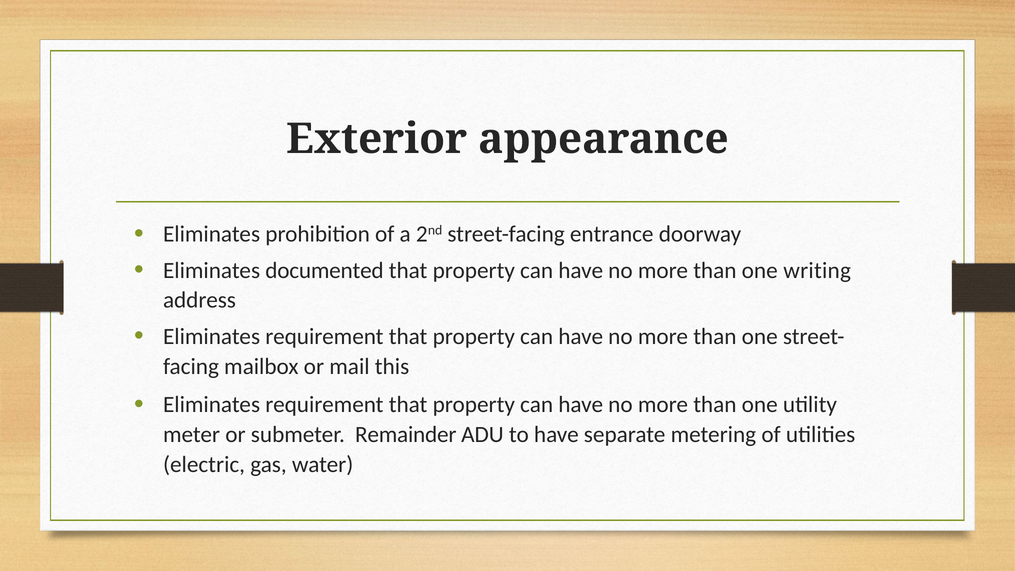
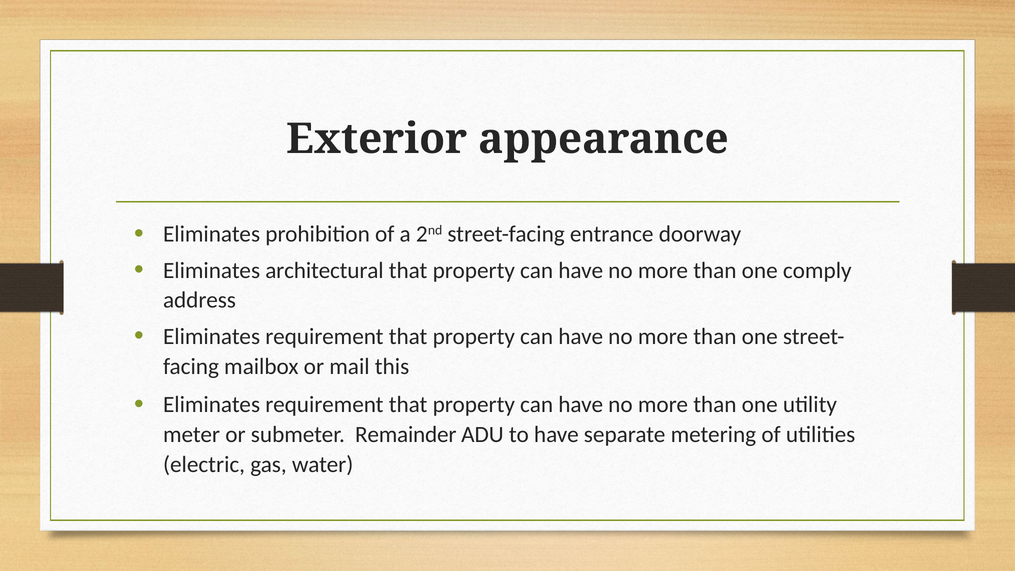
documented: documented -> architectural (324, 270)
writing: writing -> comply (817, 270)
